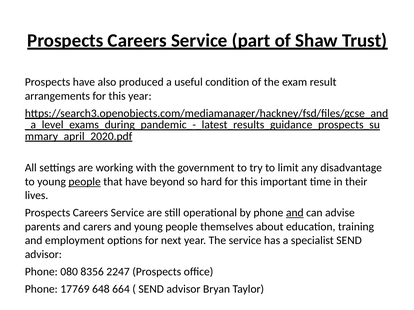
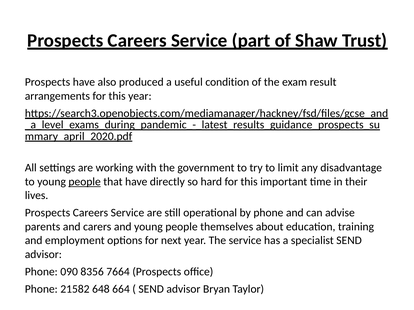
beyond: beyond -> directly (167, 182)
and underline: present -> none (295, 213)
080: 080 -> 090 (69, 272)
2247: 2247 -> 7664 (118, 272)
17769: 17769 -> 21582 (75, 290)
